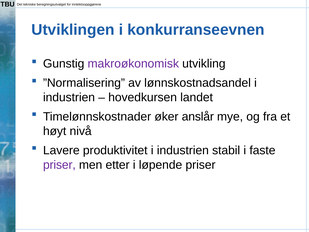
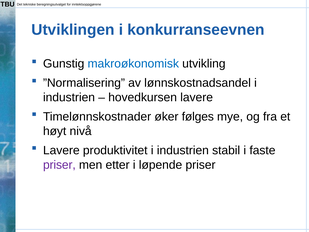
makroøkonomisk colour: purple -> blue (133, 64)
hovedkursen landet: landet -> lavere (197, 97)
anslår: anslår -> følges (198, 117)
